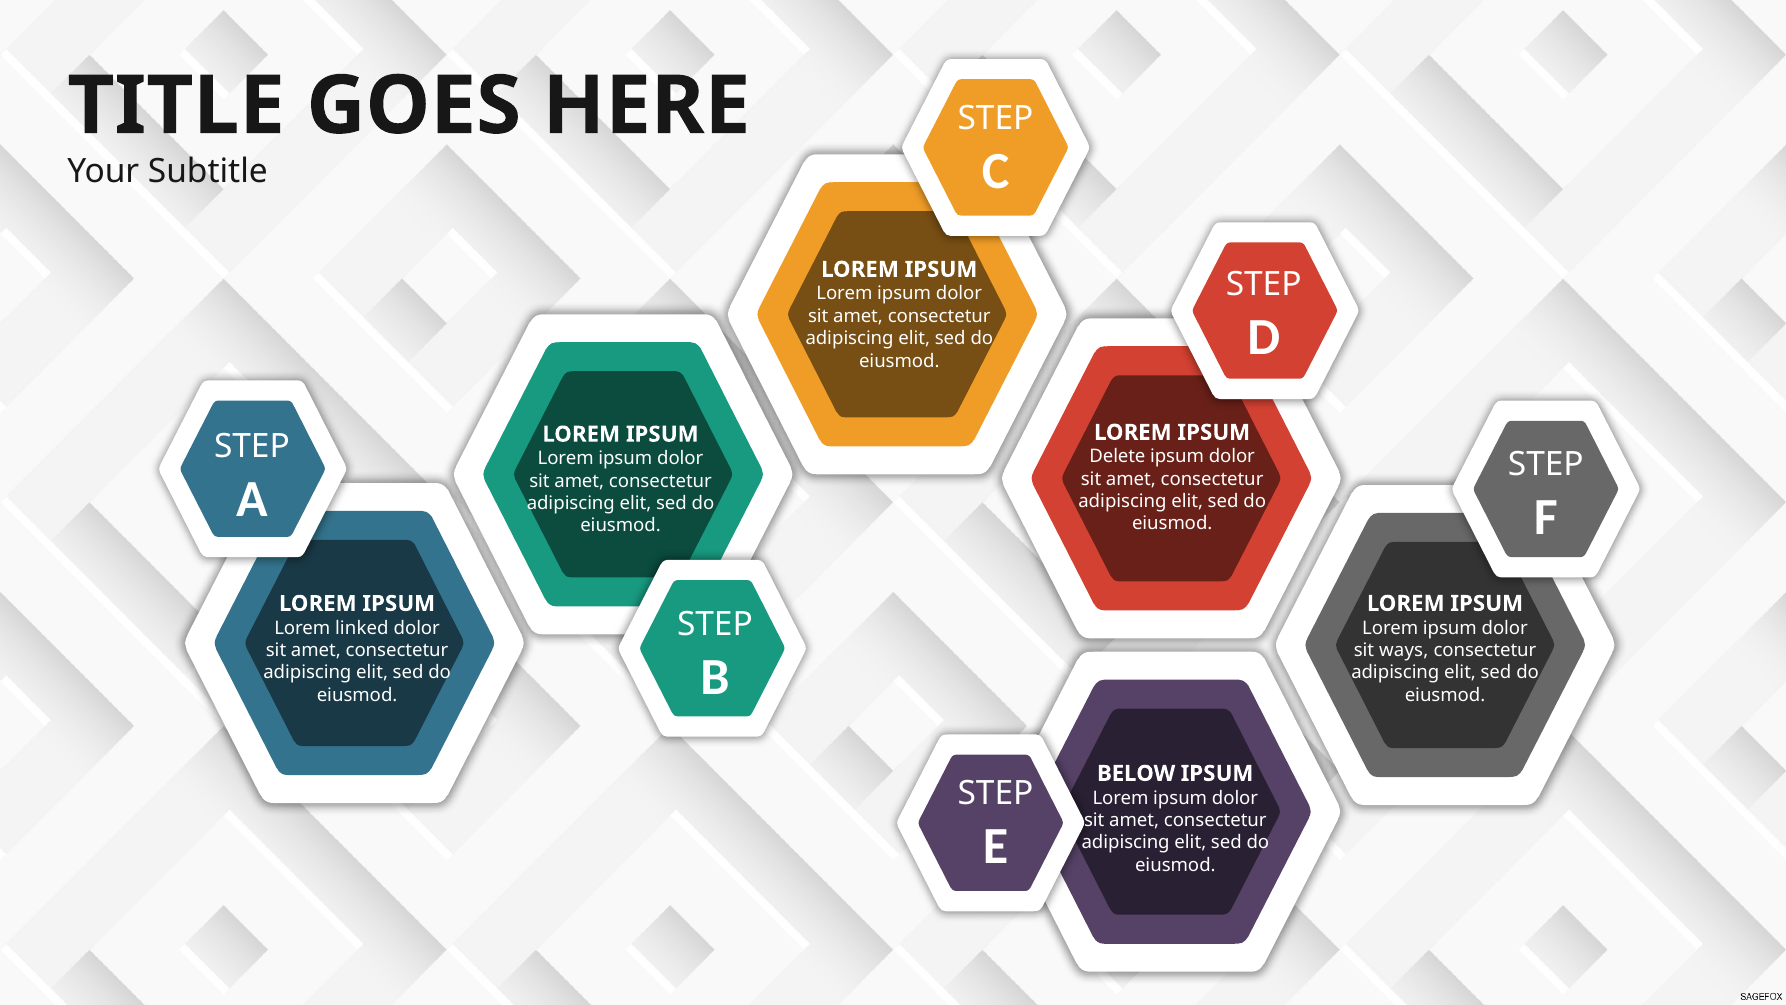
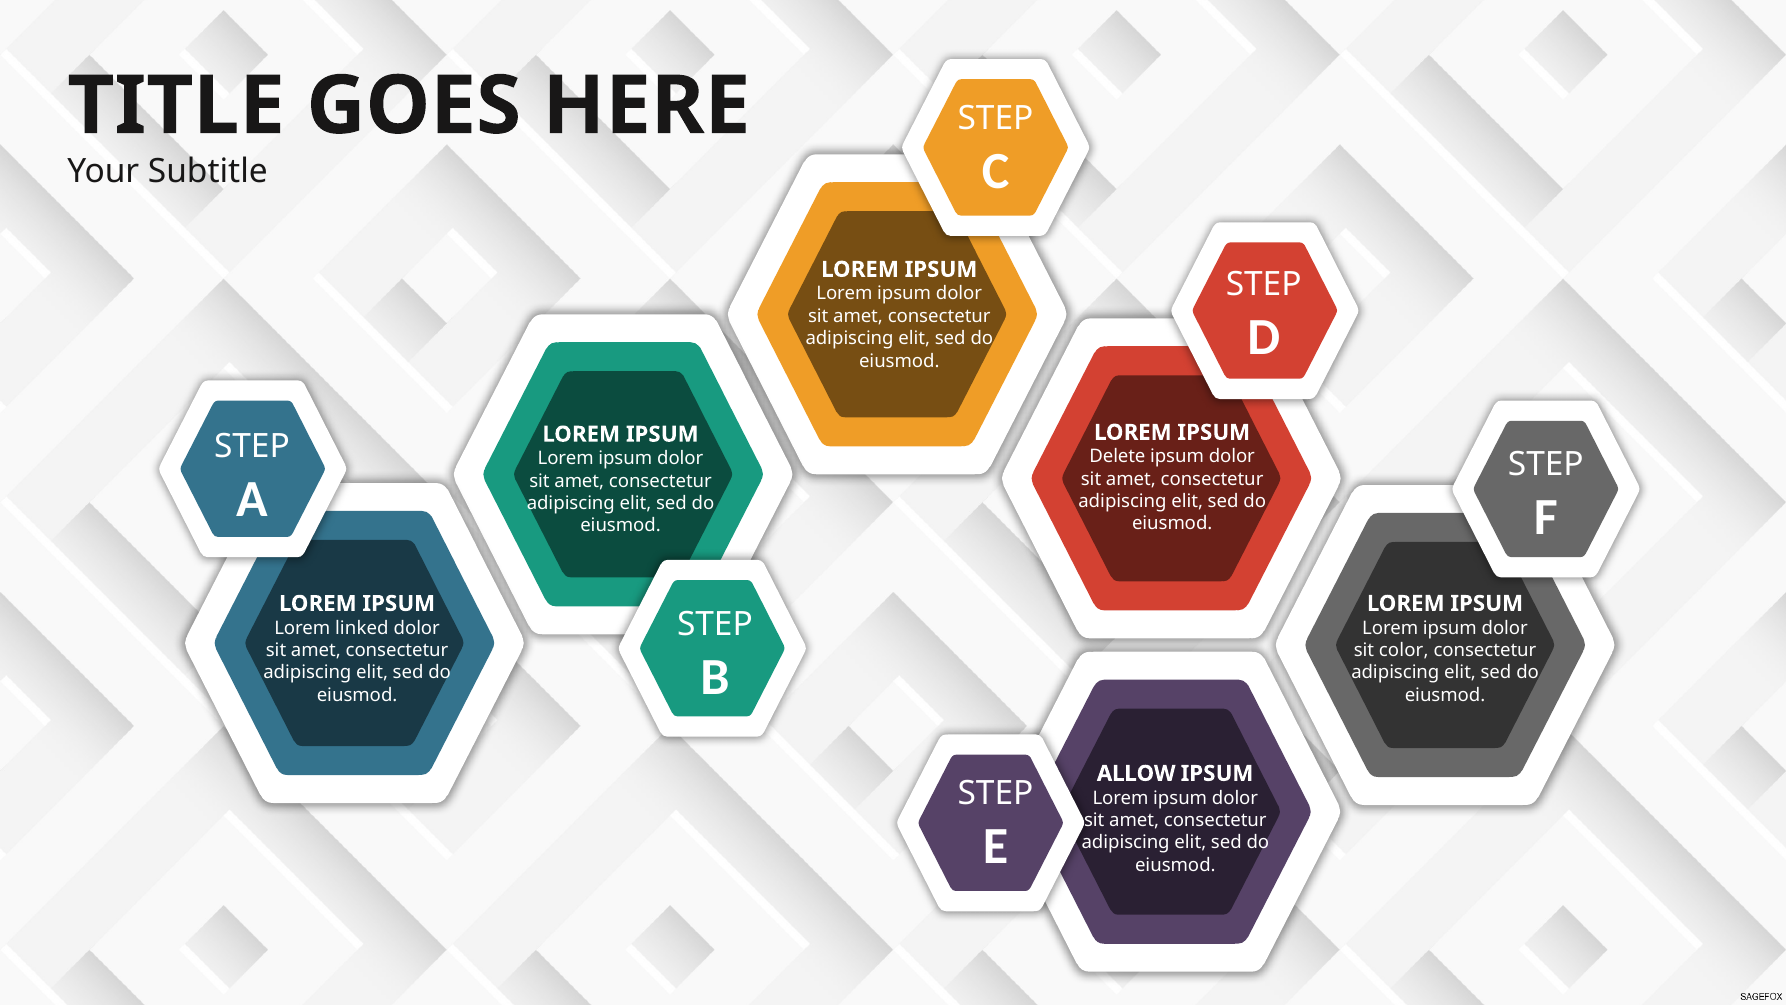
ways: ways -> color (1404, 650)
BELOW: BELOW -> ALLOW (1136, 773)
